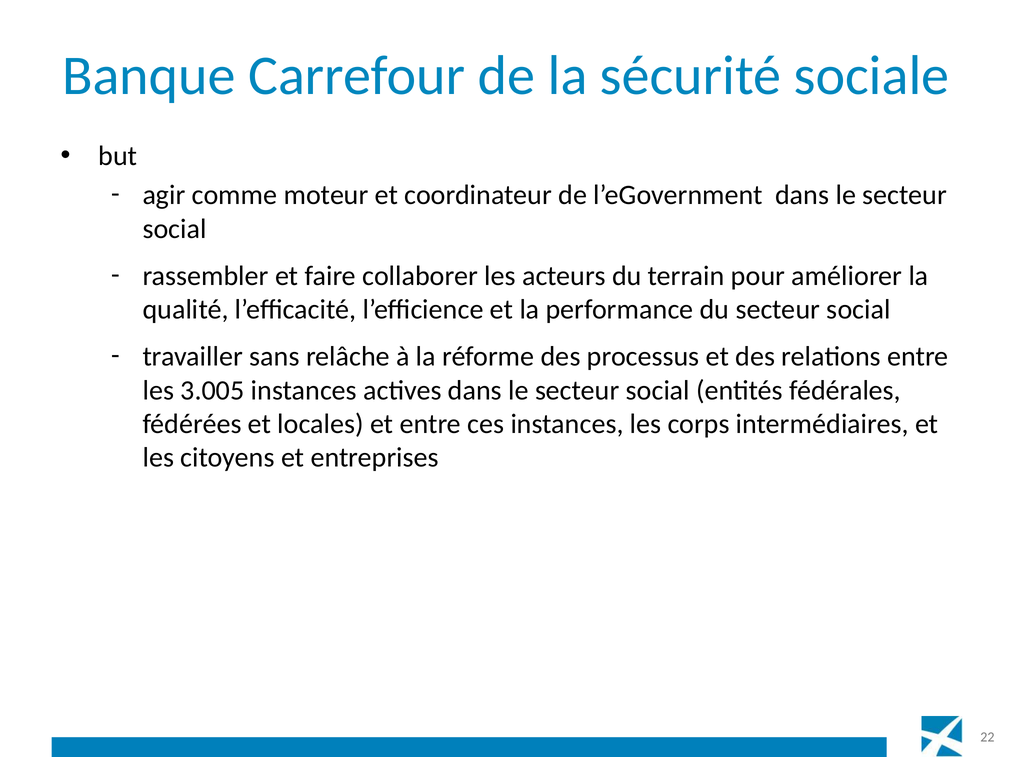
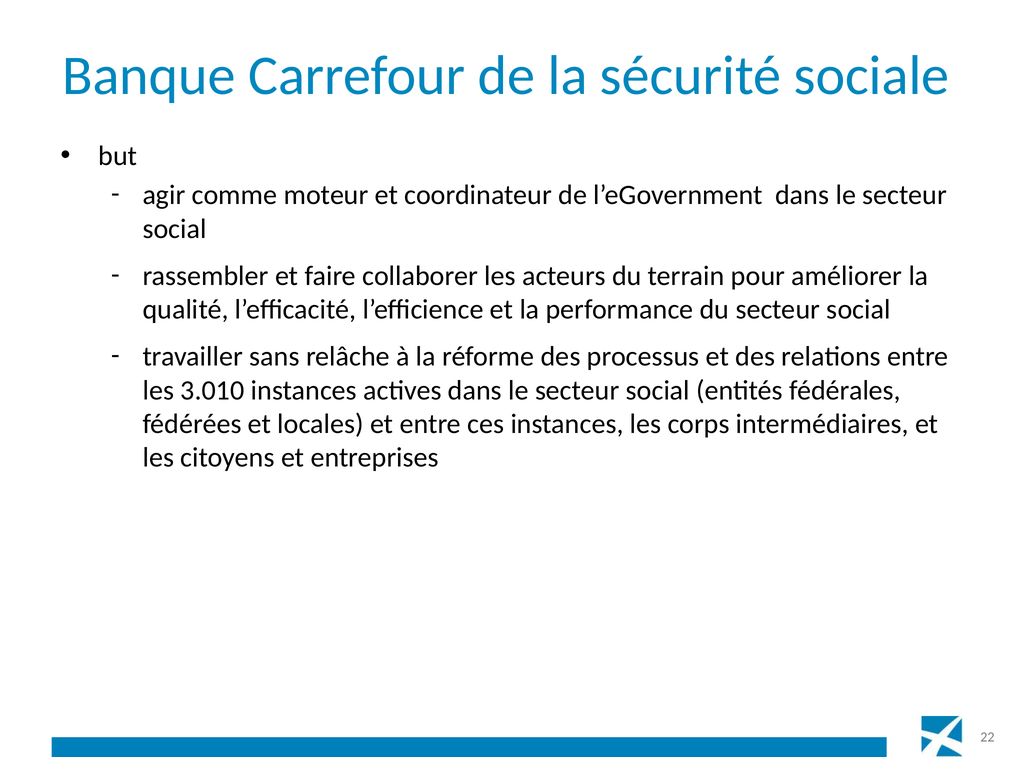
3.005: 3.005 -> 3.010 (212, 391)
